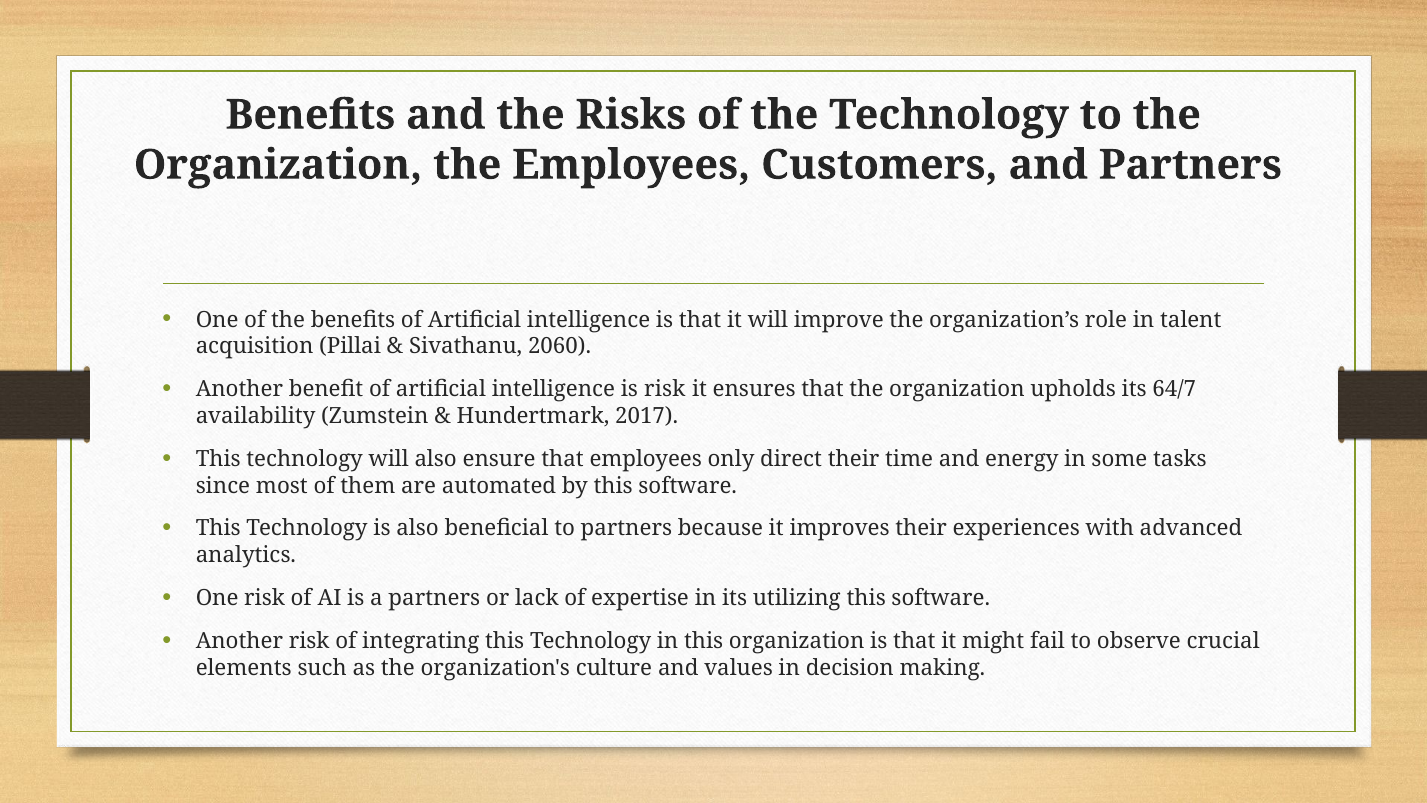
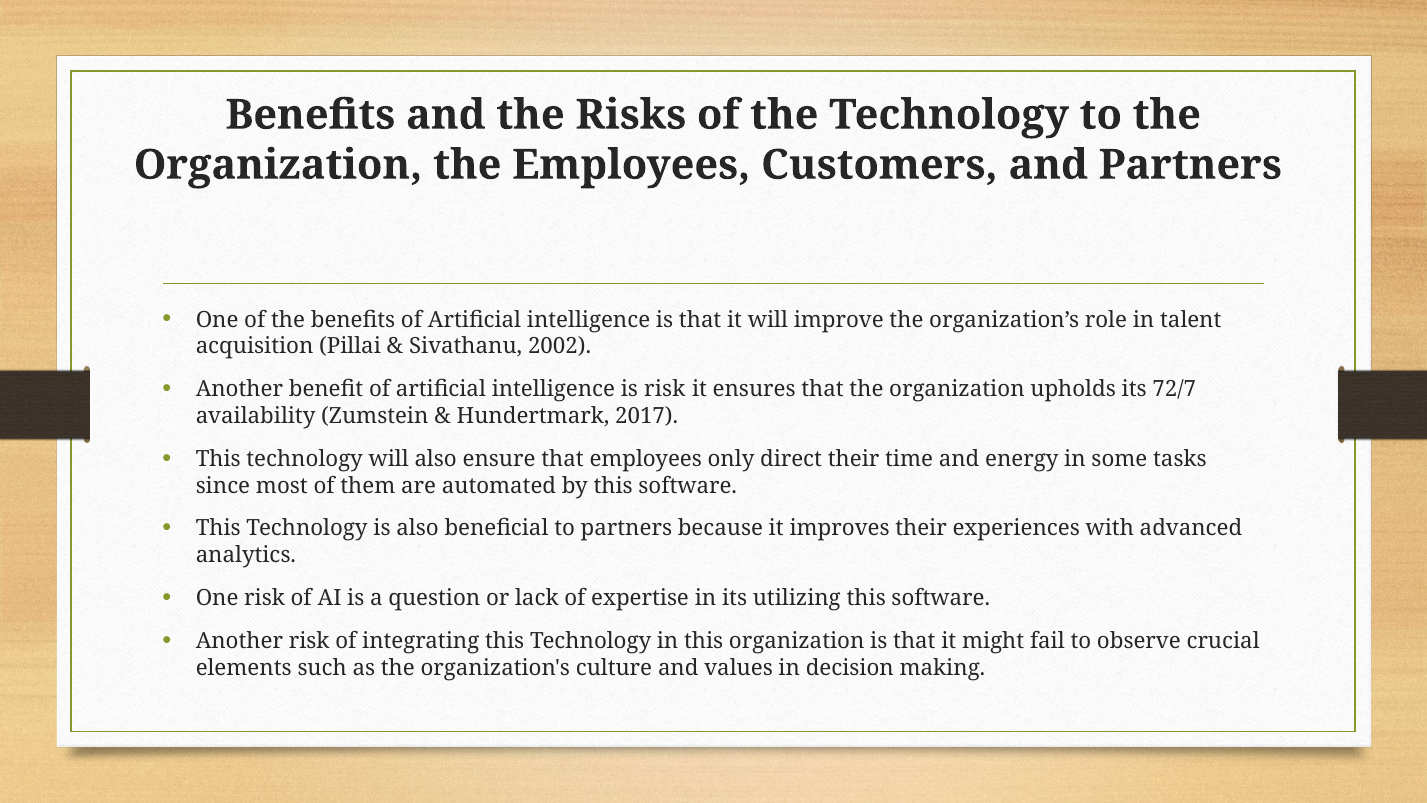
2060: 2060 -> 2002 (560, 346)
64/7: 64/7 -> 72/7 (1174, 389)
a partners: partners -> question (434, 598)
